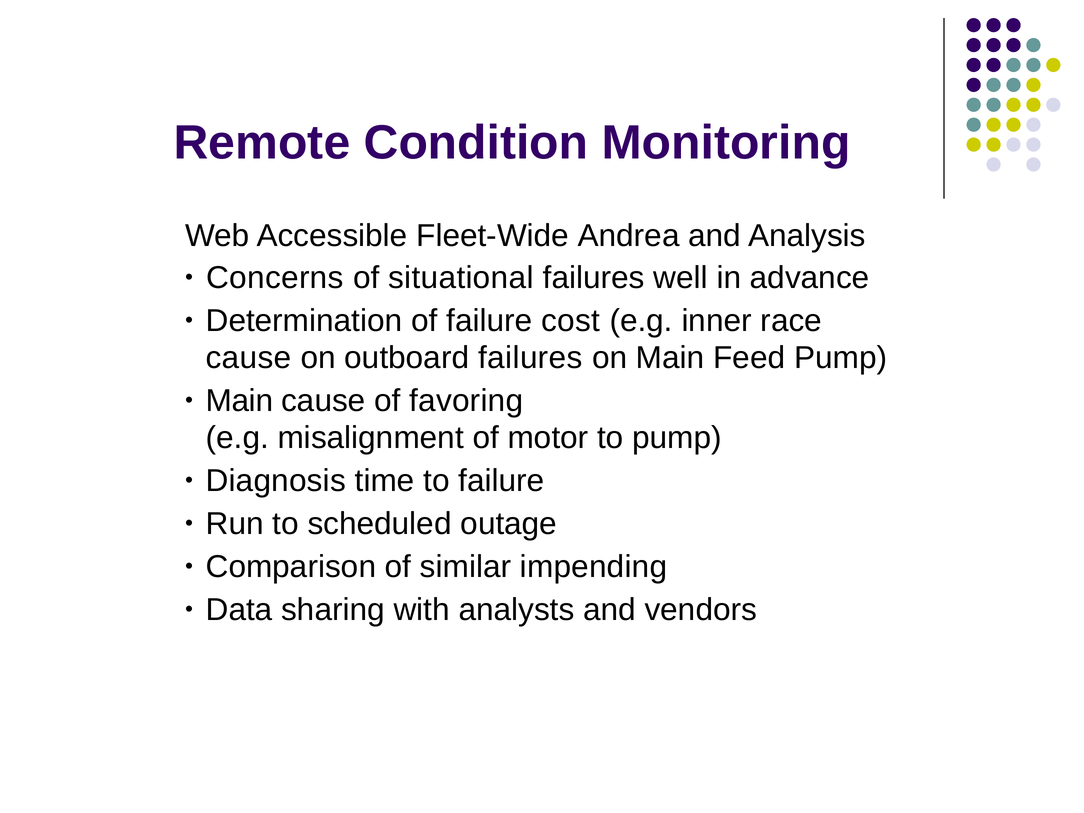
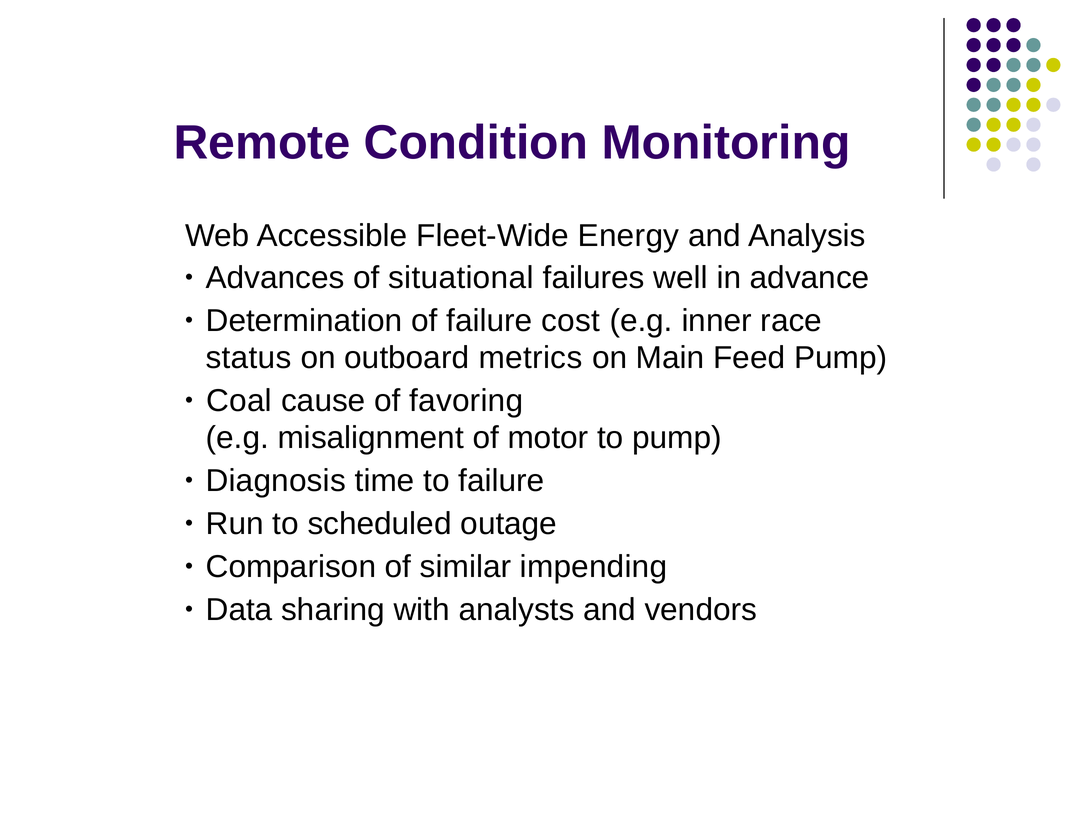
Andrea: Andrea -> Energy (629, 236)
Concerns: Concerns -> Advances (275, 278)
cause: cause -> status (249, 358)
outboard failures: failures -> metrics (530, 358)
Main: Main -> Coal (239, 401)
